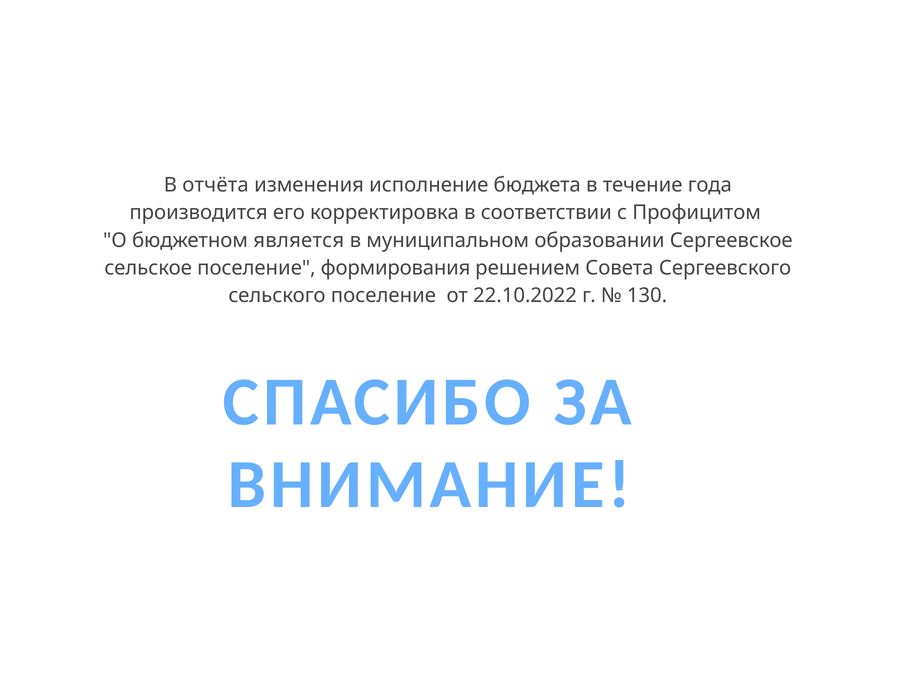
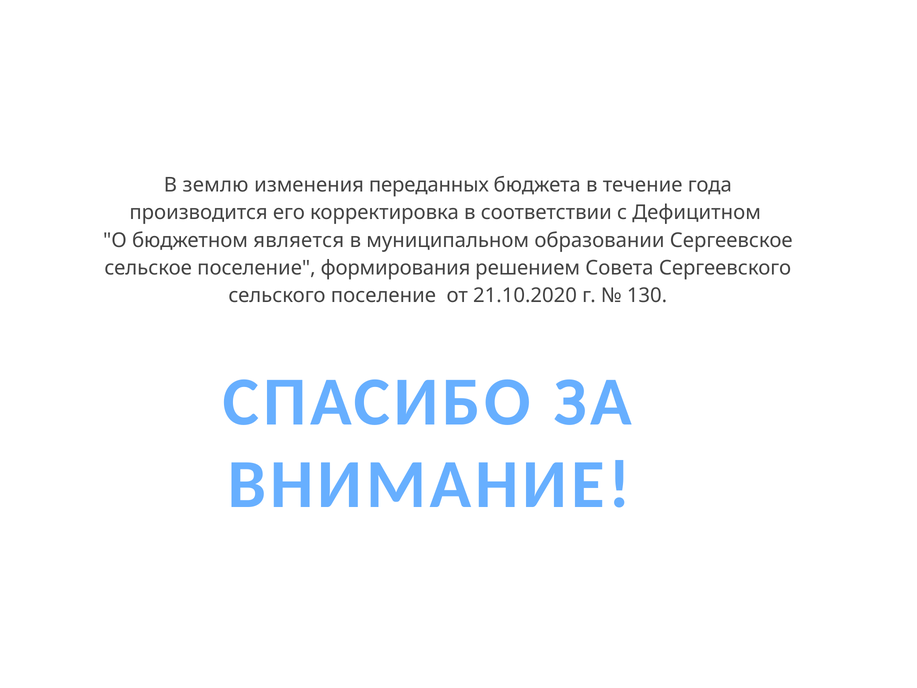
отчёта: отчёта -> землю (216, 185)
исполнение: исполнение -> переданных (429, 185)
Профицитом: Профицитом -> Дефицитном (697, 213)
22.10.2022: 22.10.2022 -> 21.10.2020 (525, 296)
